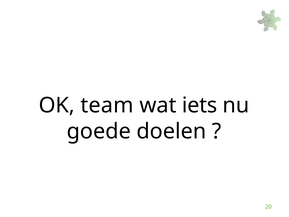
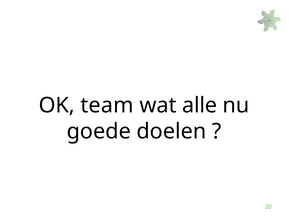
iets: iets -> alle (200, 105)
